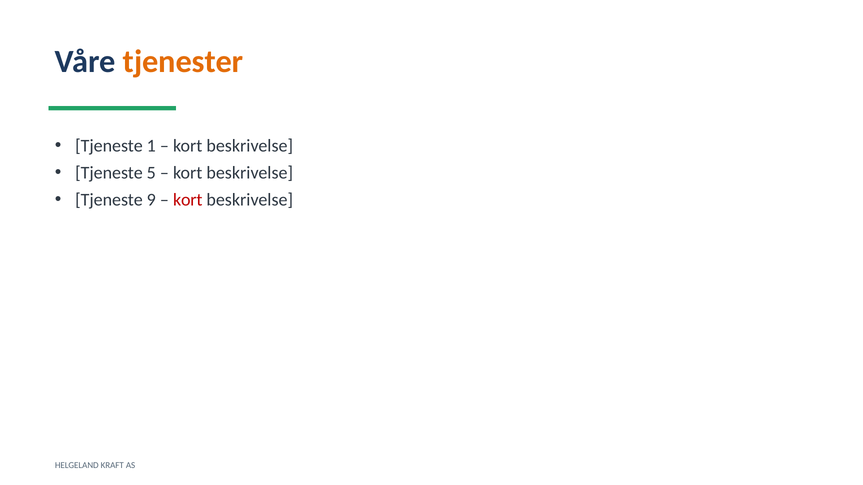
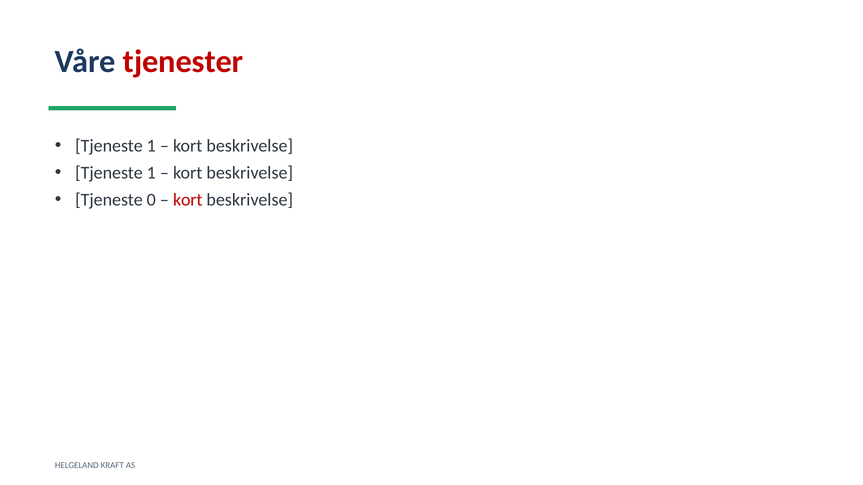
tjenester colour: orange -> red (183, 62)
5: 5 -> 1 (151, 173)
9: 9 -> 0 (151, 200)
